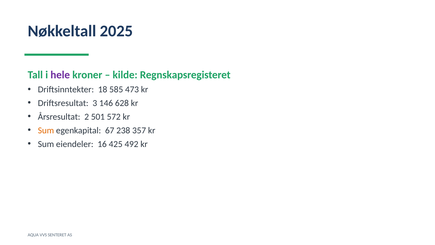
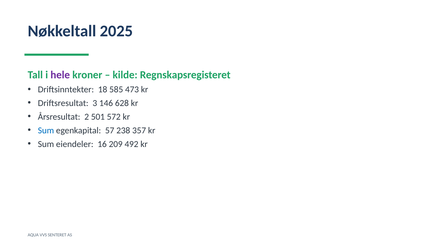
Sum colour: orange -> blue (46, 130)
67: 67 -> 57 (110, 130)
425: 425 -> 209 (116, 144)
